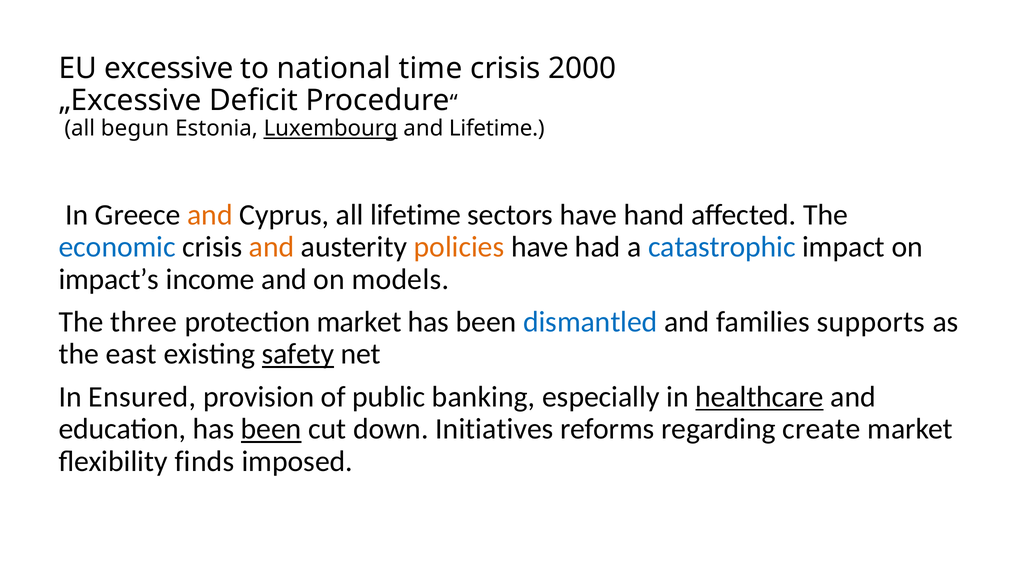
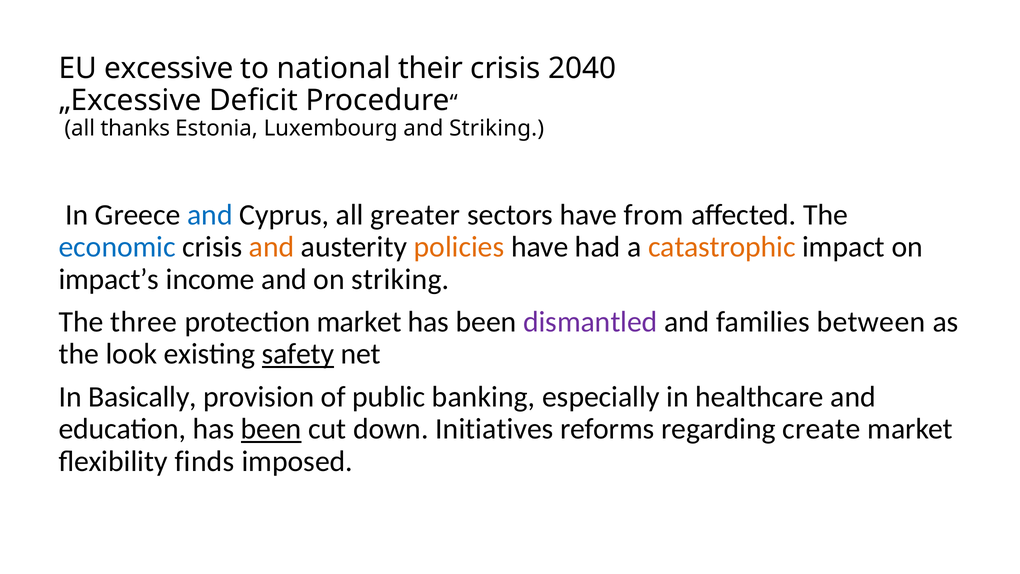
time: time -> their (431, 68)
2000: 2000 -> 2040 (582, 68)
begun: begun -> thanks (135, 128)
Luxembourg underline: present -> none (331, 128)
and Lifetime: Lifetime -> Striking (497, 128)
and colour: orange -> blue (210, 215)
all lifetime: lifetime -> greater (415, 215)
hand: hand -> from (654, 215)
catastrophic colour: blue -> orange (722, 247)
on models: models -> striking (400, 279)
dismantled colour: blue -> purple (590, 322)
supports: supports -> between (871, 322)
east: east -> look (131, 354)
Ensured: Ensured -> Basically (143, 397)
healthcare underline: present -> none (759, 397)
